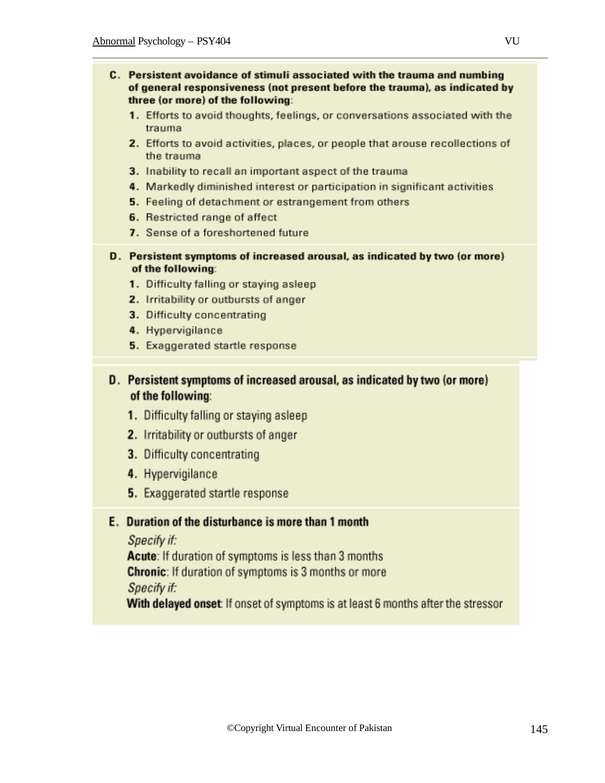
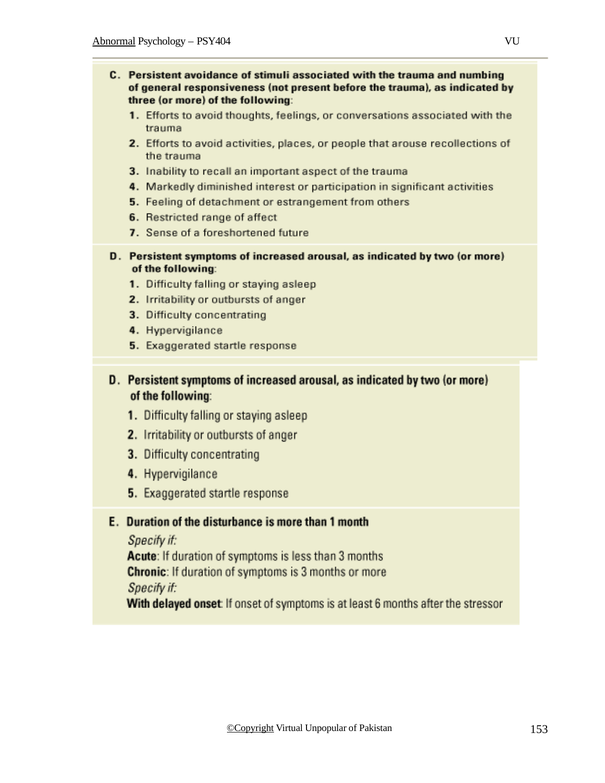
©Copyright underline: none -> present (250, 728)
Encounter: Encounter -> Unpopular (326, 728)
145: 145 -> 153 (539, 729)
